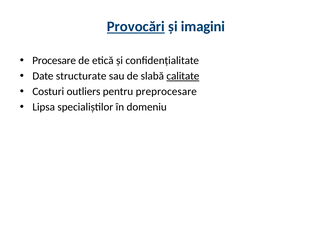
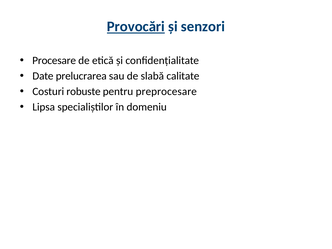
imagini: imagini -> senzori (203, 27)
structurate: structurate -> prelucrarea (81, 76)
calitate underline: present -> none (183, 76)
outliers: outliers -> robuste (84, 92)
